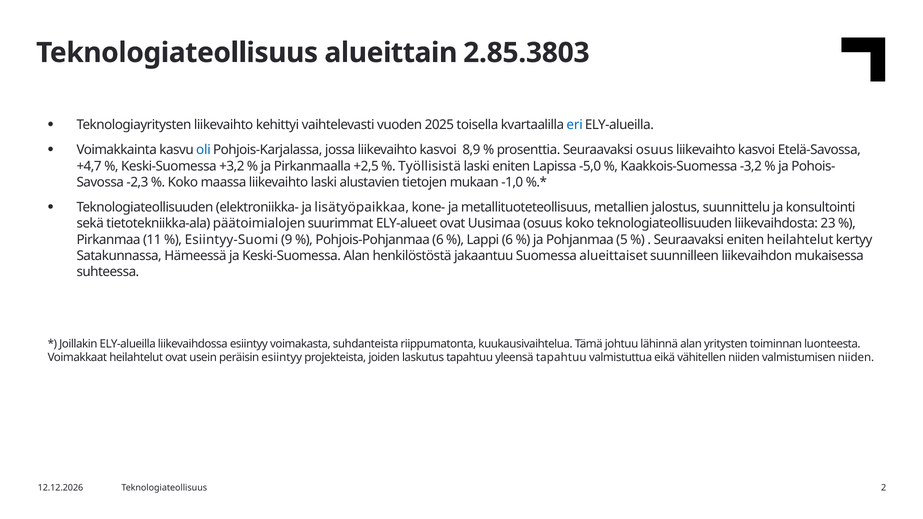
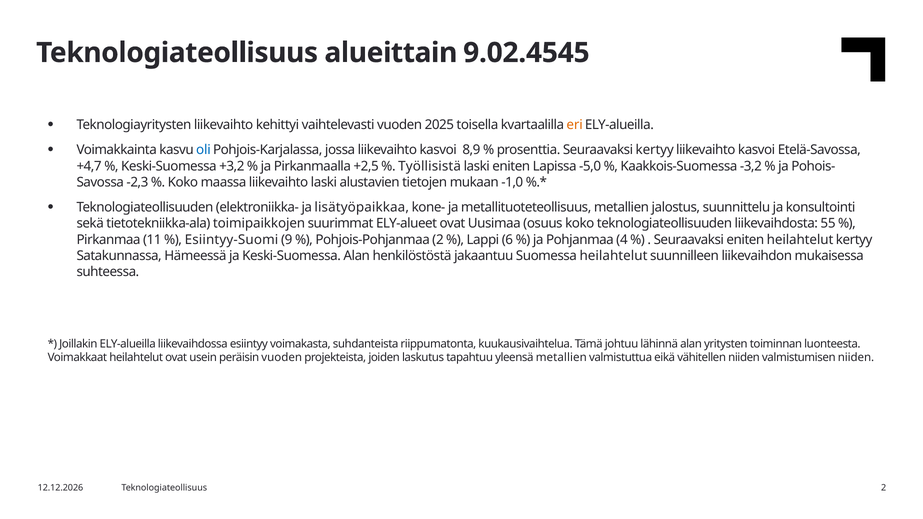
2.85.3803: 2.85.3803 -> 9.02.4545 (526, 53)
eri colour: blue -> orange (575, 125)
Seuraavaksi osuus: osuus -> kertyy (655, 150)
päätoimialojen: päätoimialojen -> toimipaikkojen (259, 224)
23: 23 -> 55 (828, 224)
Pohjois-Pohjanmaa 6: 6 -> 2 (438, 240)
5: 5 -> 4 (622, 240)
Suomessa alueittaiset: alueittaiset -> heilahtelut (614, 256)
peräisin esiintyy: esiintyy -> vuoden (282, 358)
yleensä tapahtuu: tapahtuu -> metallien (561, 358)
